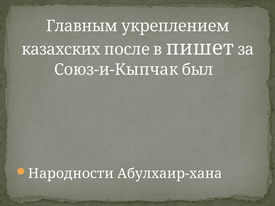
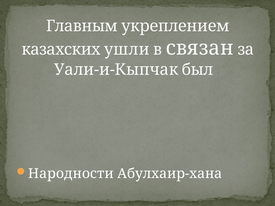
после: после -> ушли (127, 50)
пишет: пишет -> связан (200, 48)
Союз-и-Кыпчак: Союз-и-Кыпчак -> Уали-и-Кыпчак (116, 70)
